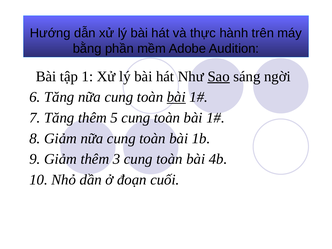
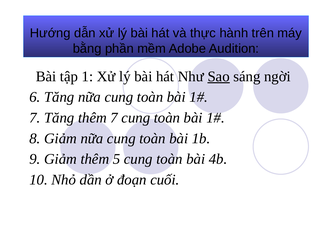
bài underline: present -> none (176, 97)
thêm 5: 5 -> 7 (114, 118)
3: 3 -> 5 (117, 159)
